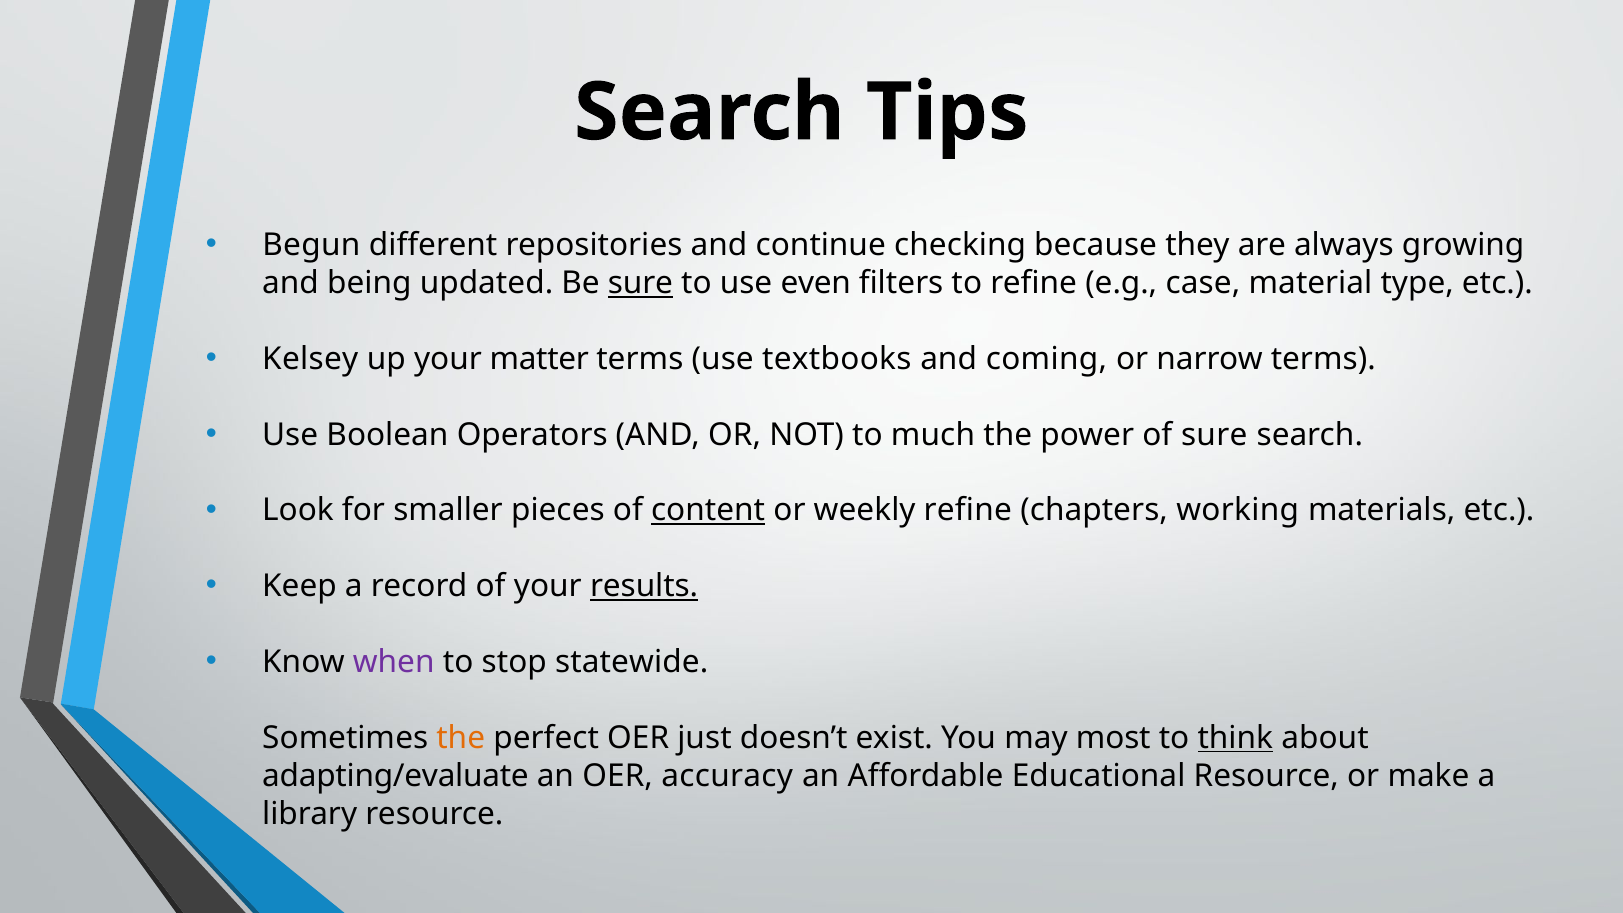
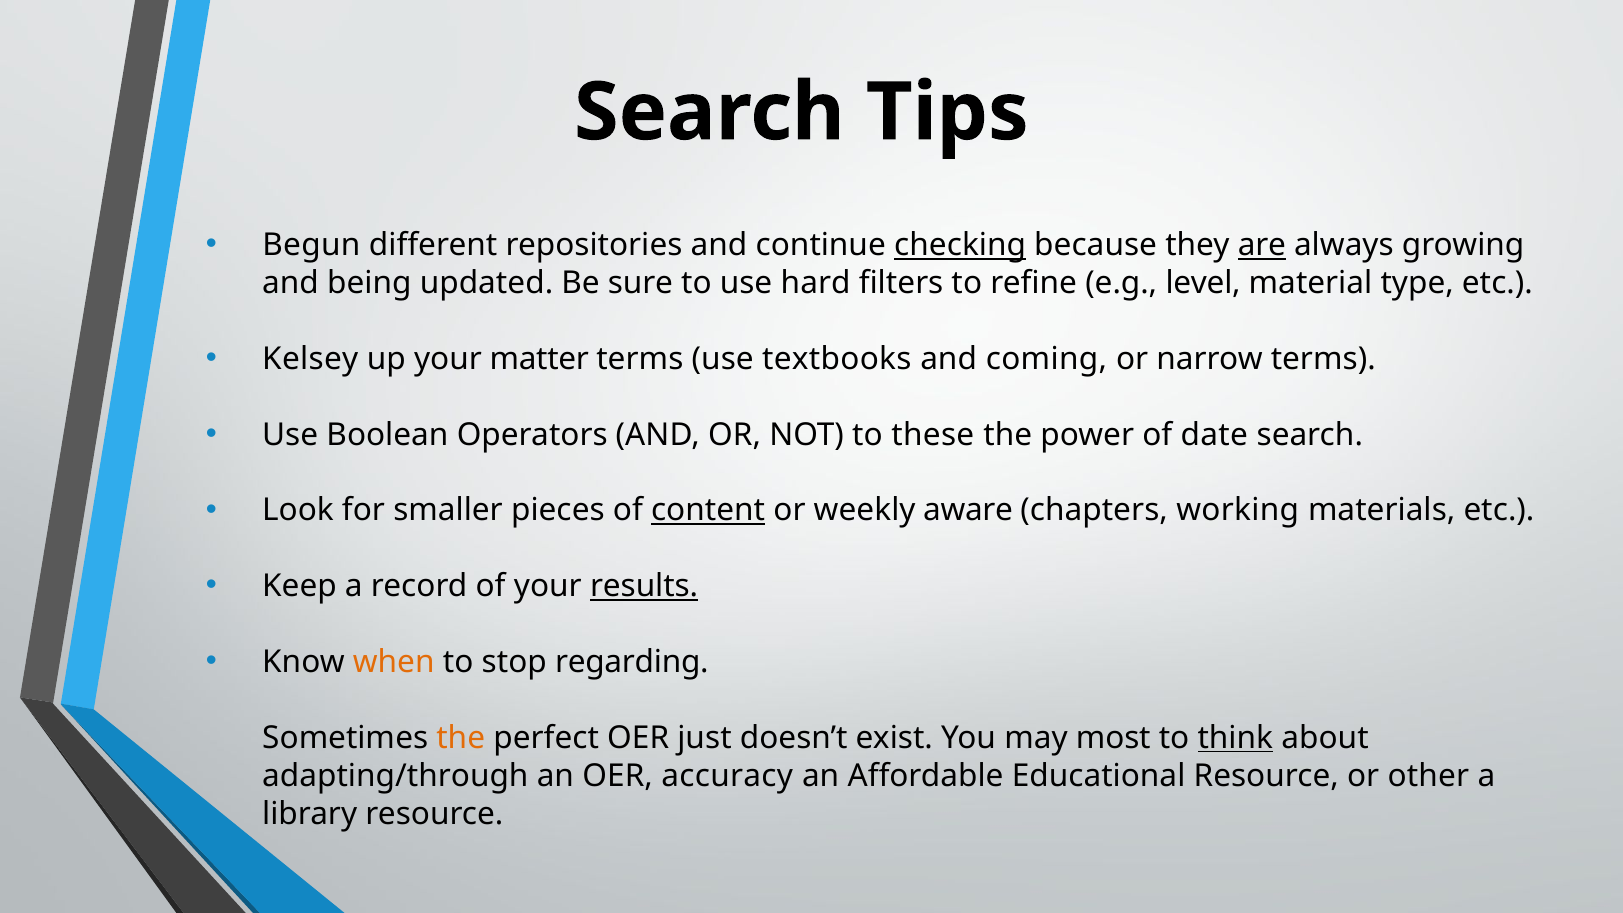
checking underline: none -> present (960, 245)
are underline: none -> present (1262, 245)
sure underline: present -> none (640, 283)
even: even -> hard (816, 283)
case: case -> level (1203, 283)
much: much -> these (933, 435)
of sure: sure -> date (1214, 435)
weekly refine: refine -> aware (968, 511)
when colour: purple -> orange (394, 662)
statewide: statewide -> regarding (632, 662)
adapting/evaluate: adapting/evaluate -> adapting/through (395, 776)
make: make -> other (1428, 776)
